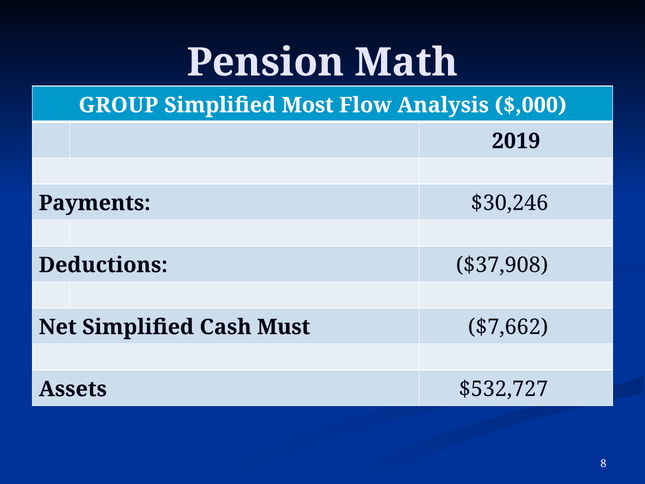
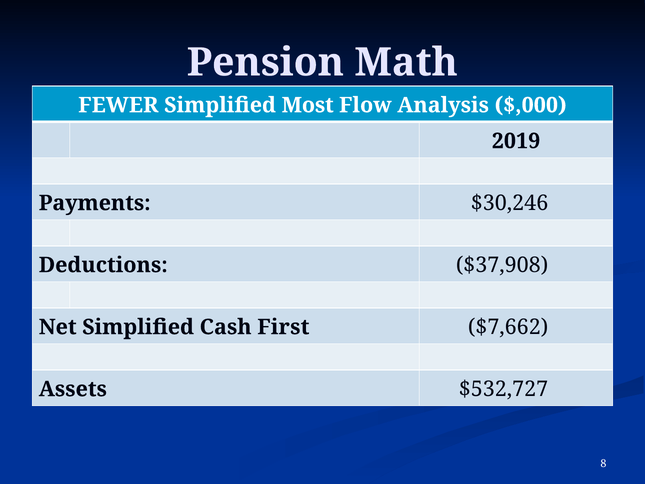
GROUP: GROUP -> FEWER (118, 105)
Must: Must -> First (283, 327)
